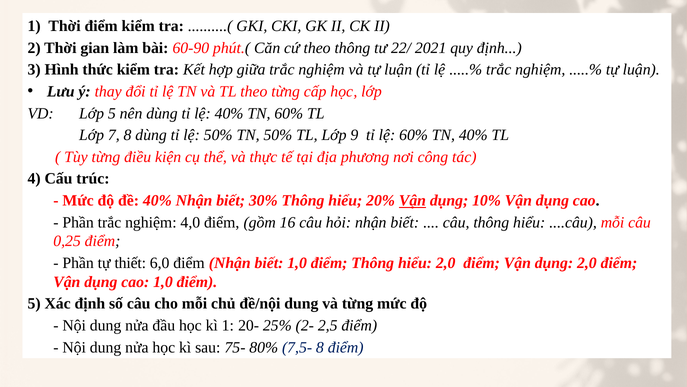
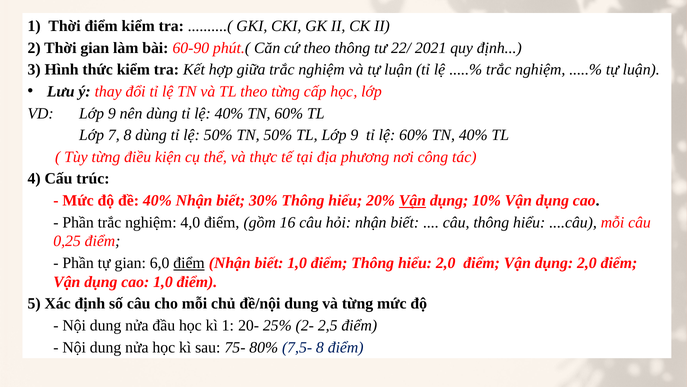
VD Lớp 5: 5 -> 9 (112, 113)
tự thiết: thiết -> gian (130, 263)
điểm underline: none -> present (189, 263)
